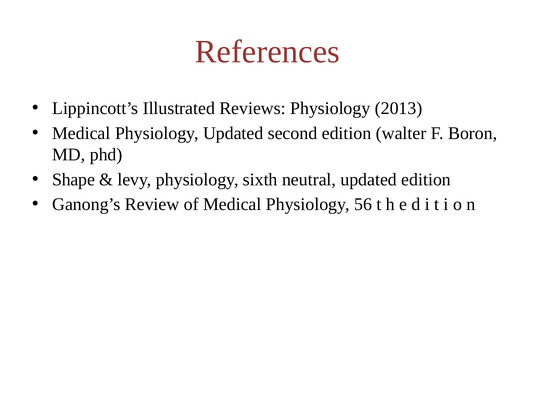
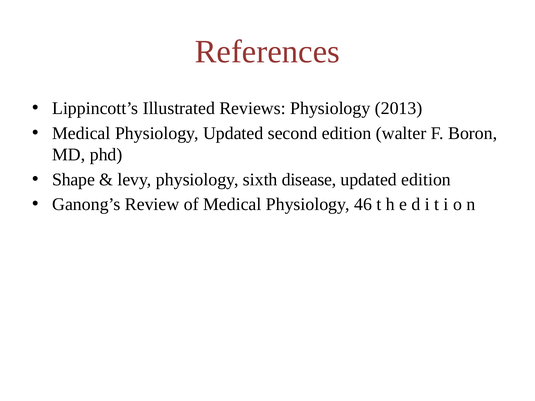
neutral: neutral -> disease (309, 180)
56: 56 -> 46 (363, 205)
